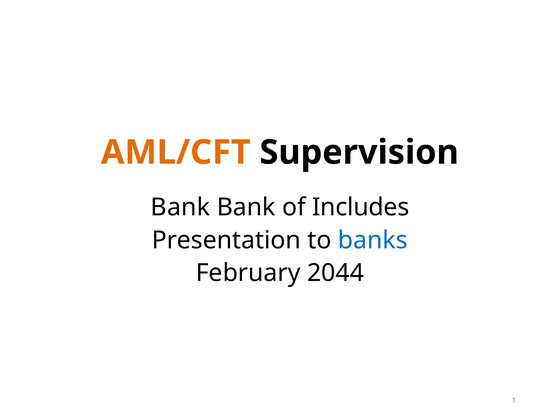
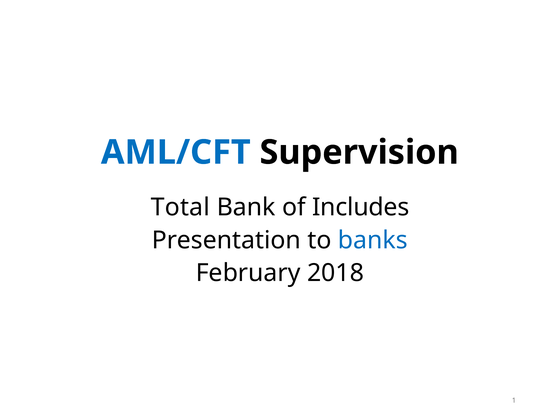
AML/CFT colour: orange -> blue (176, 152)
Bank: Bank -> Total (180, 207)
2044: 2044 -> 2018 (336, 273)
